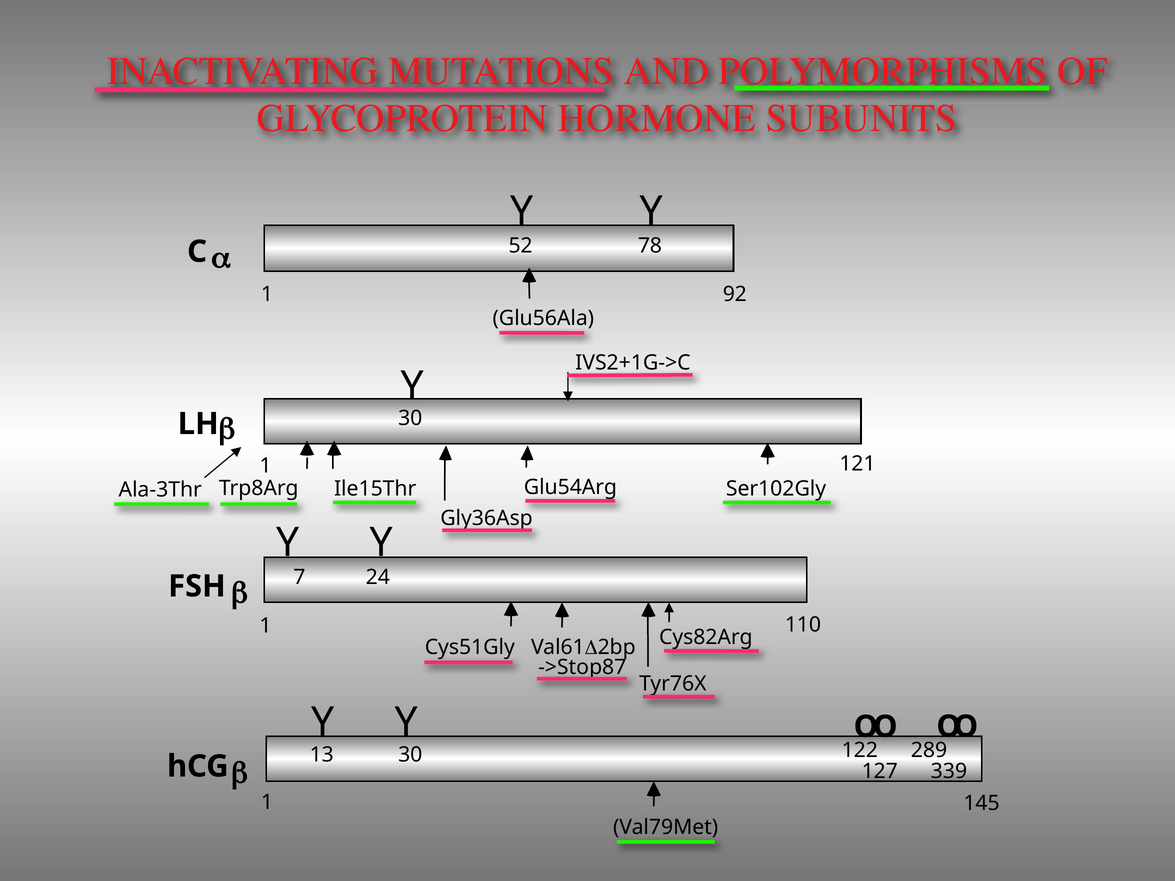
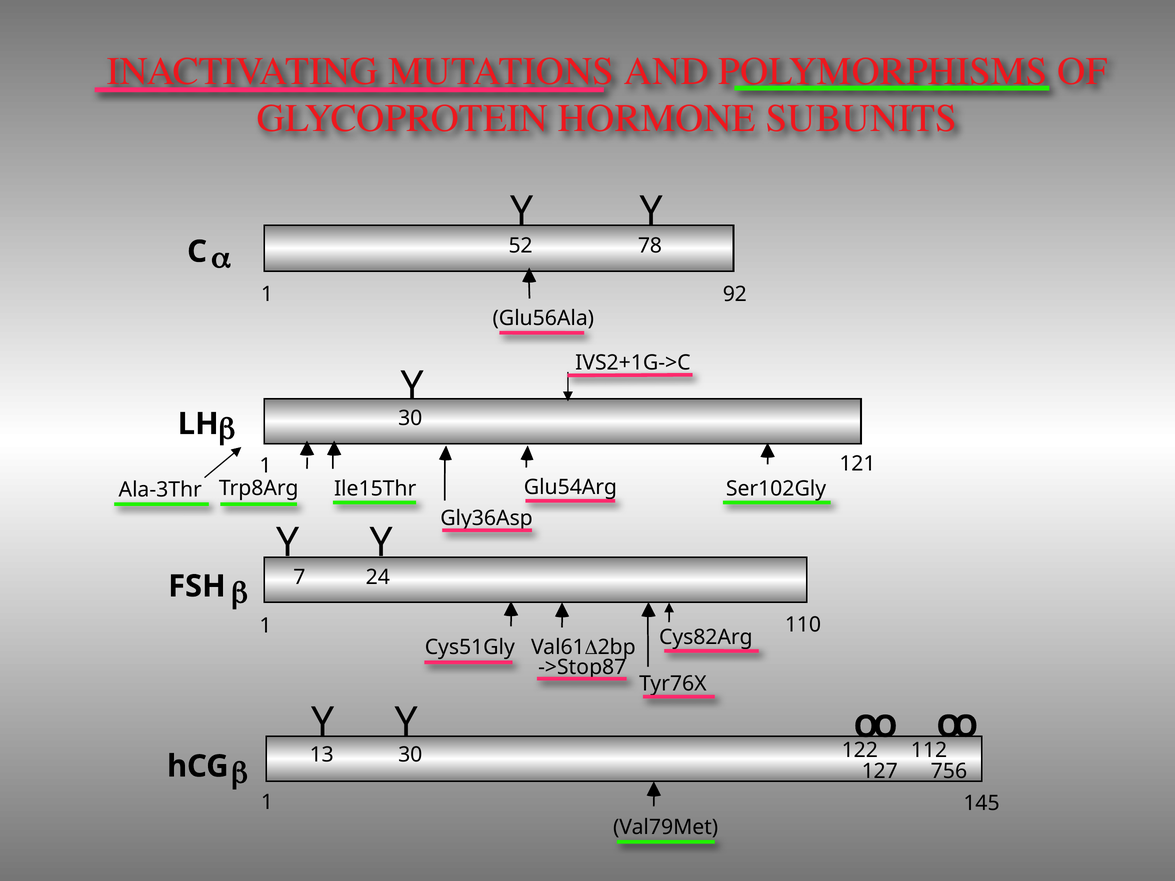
289: 289 -> 112 (929, 750)
339: 339 -> 756 (949, 771)
